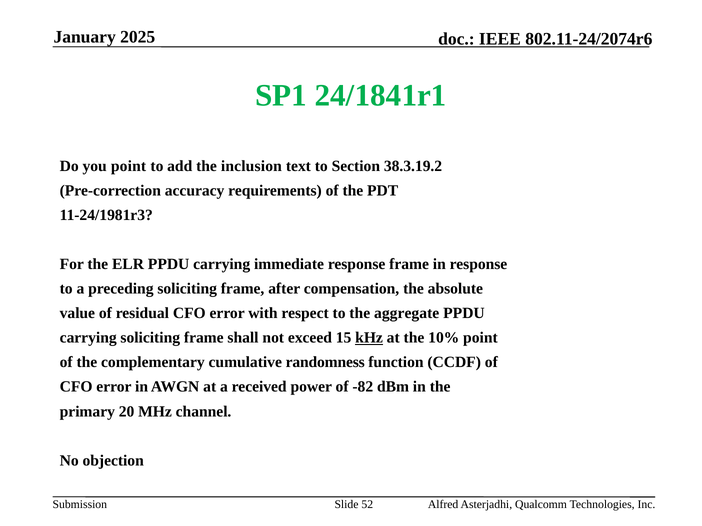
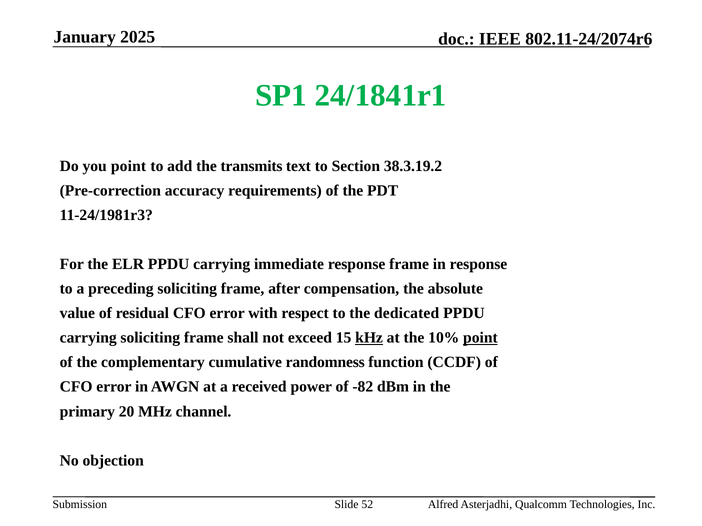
inclusion: inclusion -> transmits (252, 166)
aggregate: aggregate -> dedicated (407, 313)
point underline: none -> present (480, 338)
